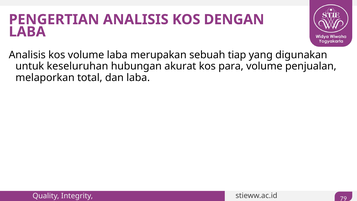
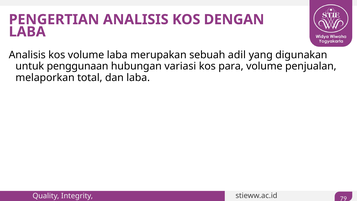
tiap: tiap -> adil (237, 55)
keseluruhan: keseluruhan -> penggunaan (78, 66)
akurat: akurat -> variasi (180, 66)
